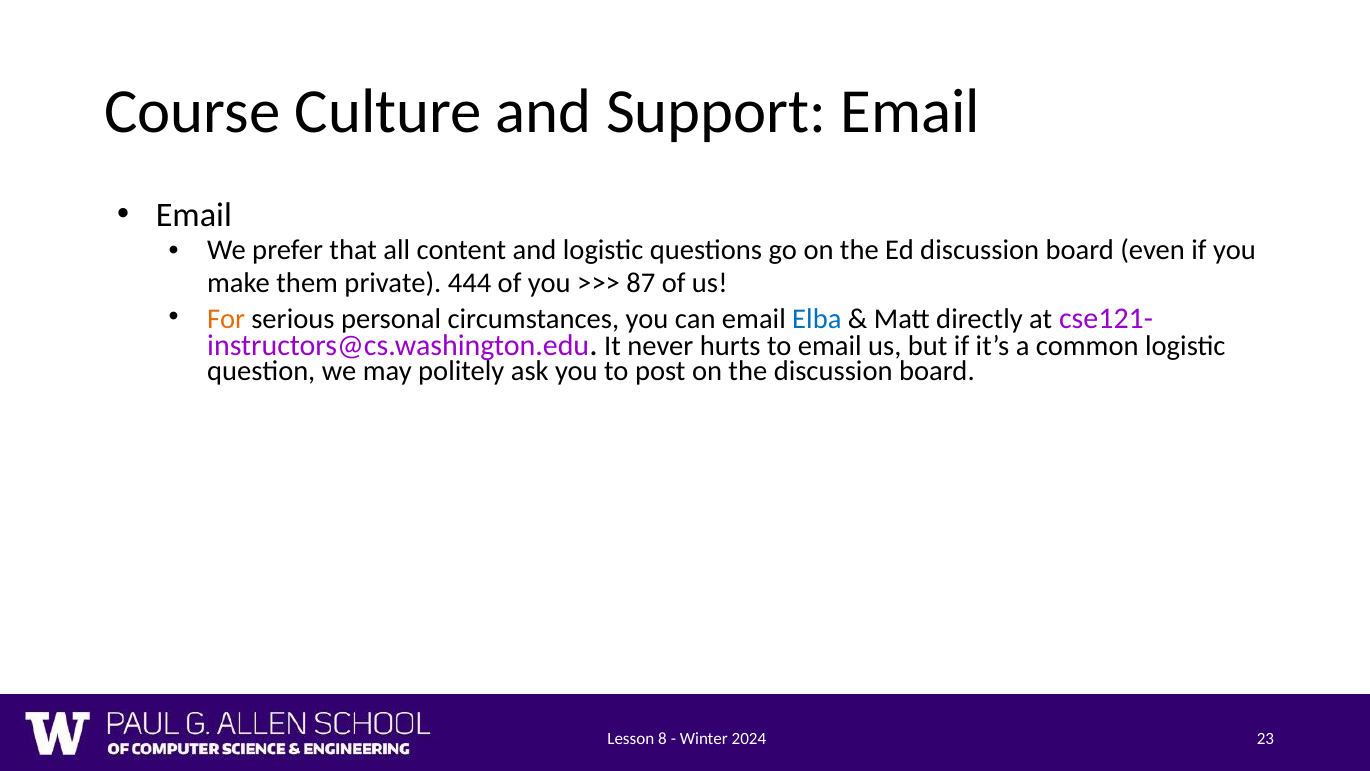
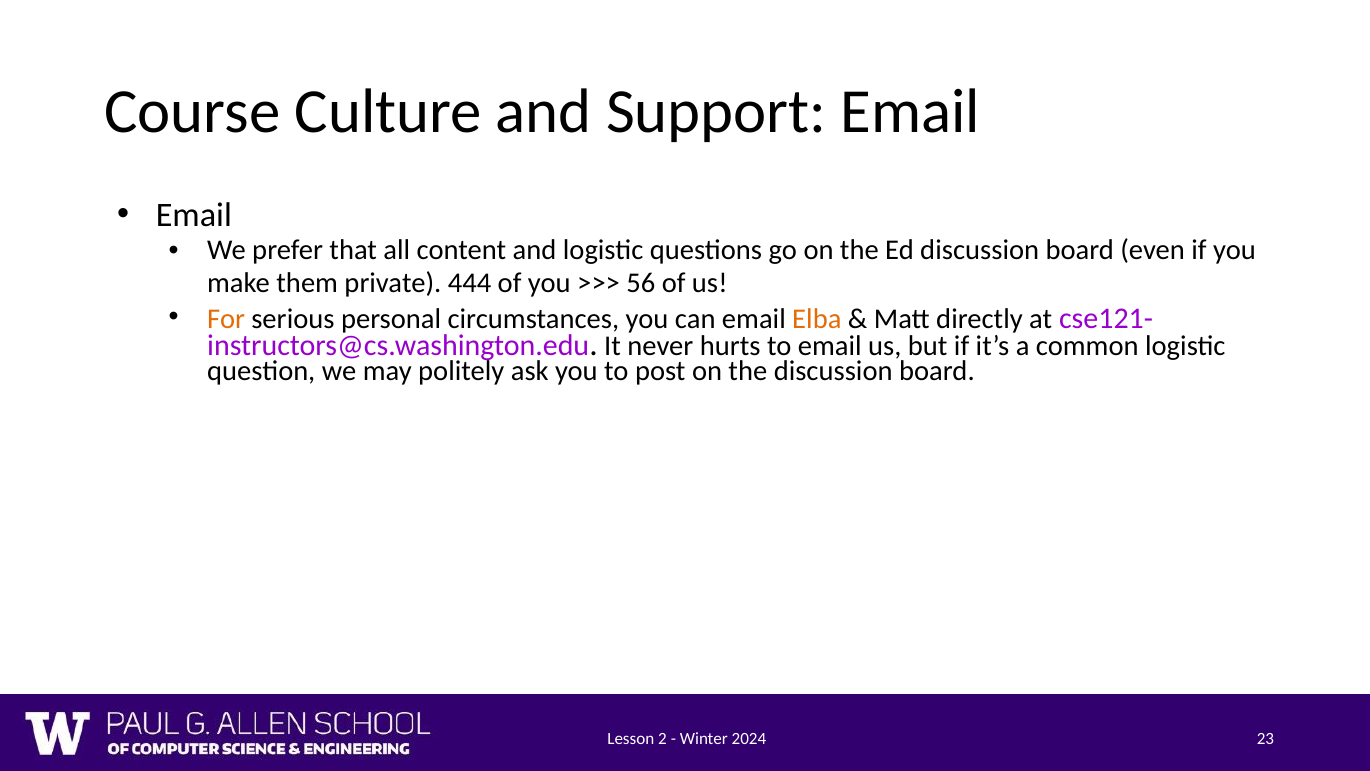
87: 87 -> 56 (641, 283)
Elba colour: blue -> orange (817, 319)
8: 8 -> 2 (663, 739)
